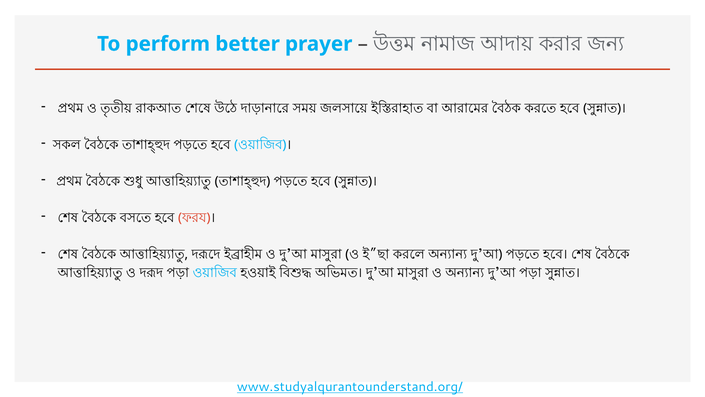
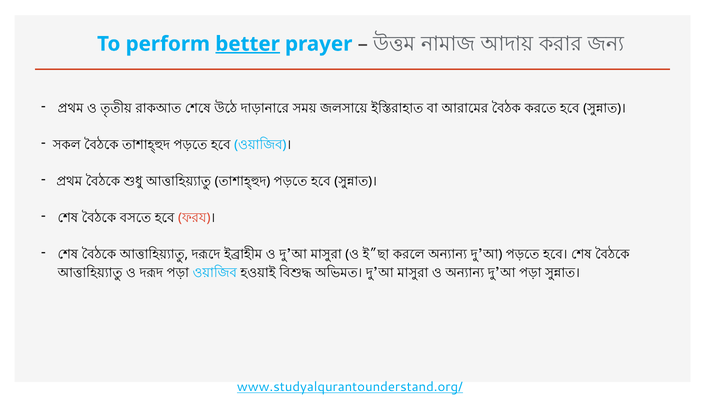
better underline: none -> present (248, 44)
